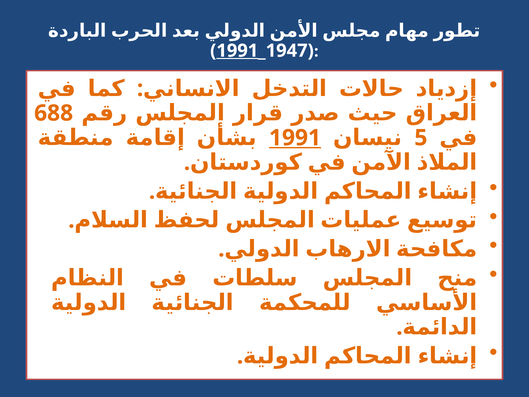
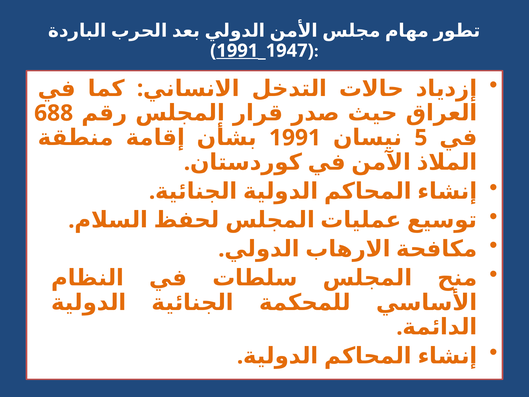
1991 underline: present -> none (295, 138)
